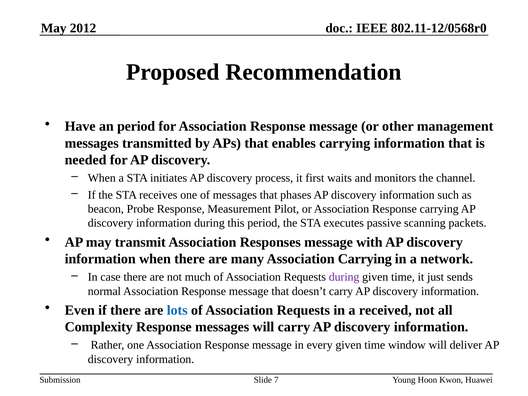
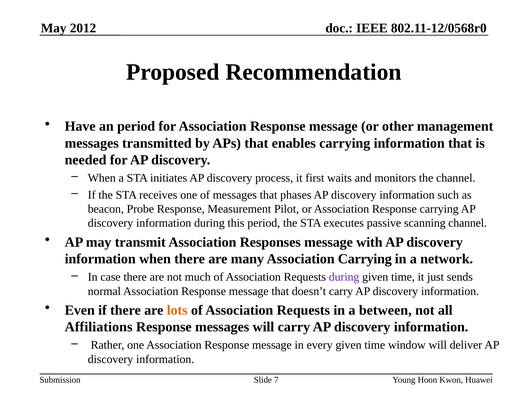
scanning packets: packets -> channel (468, 223)
lots colour: blue -> orange (177, 310)
received: received -> between (385, 310)
Complexity: Complexity -> Affiliations (99, 327)
